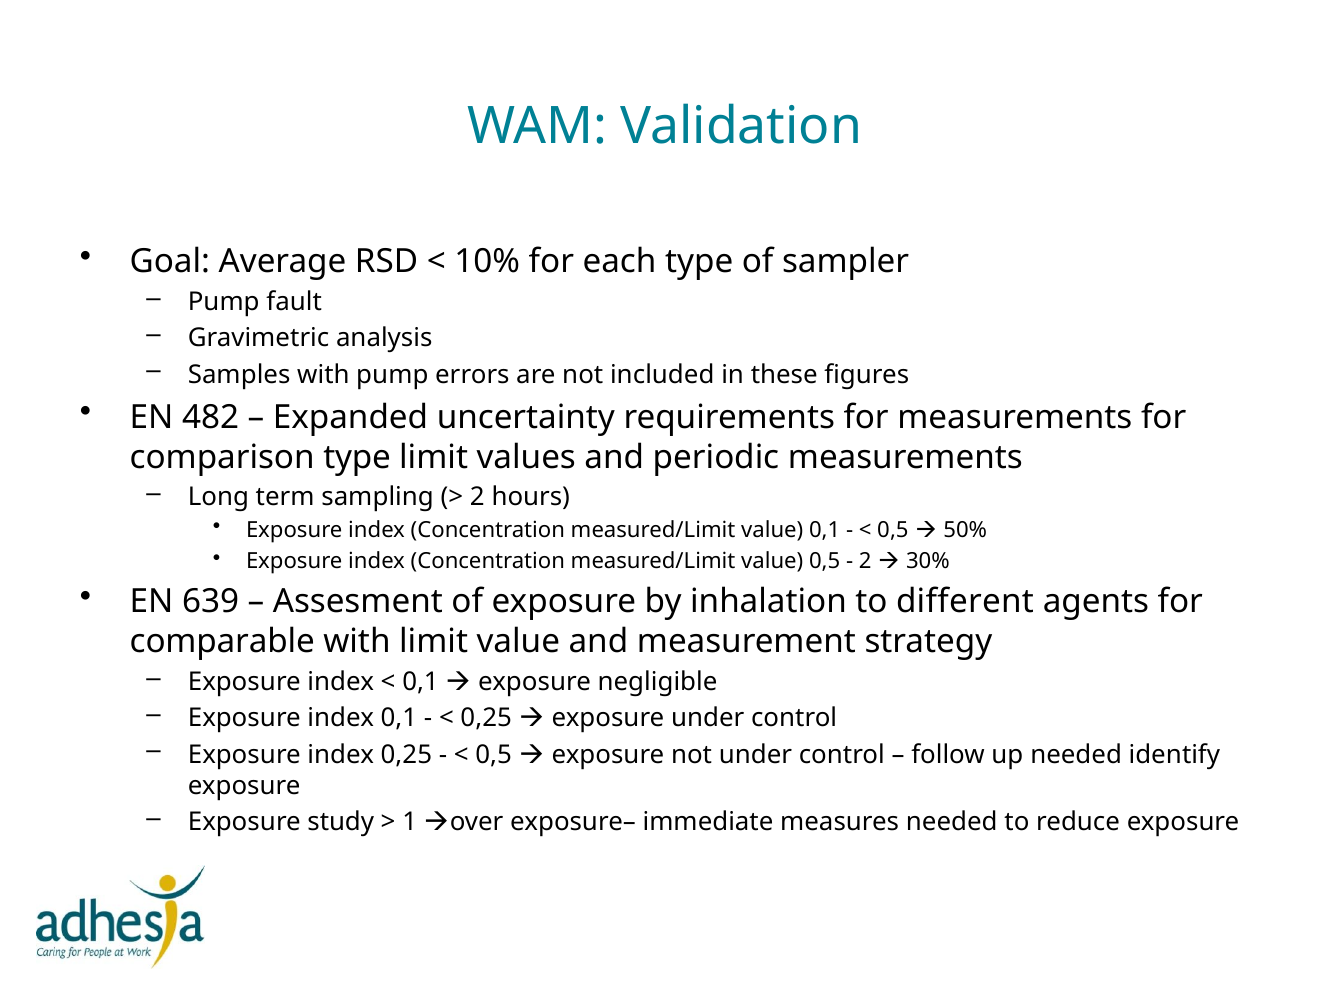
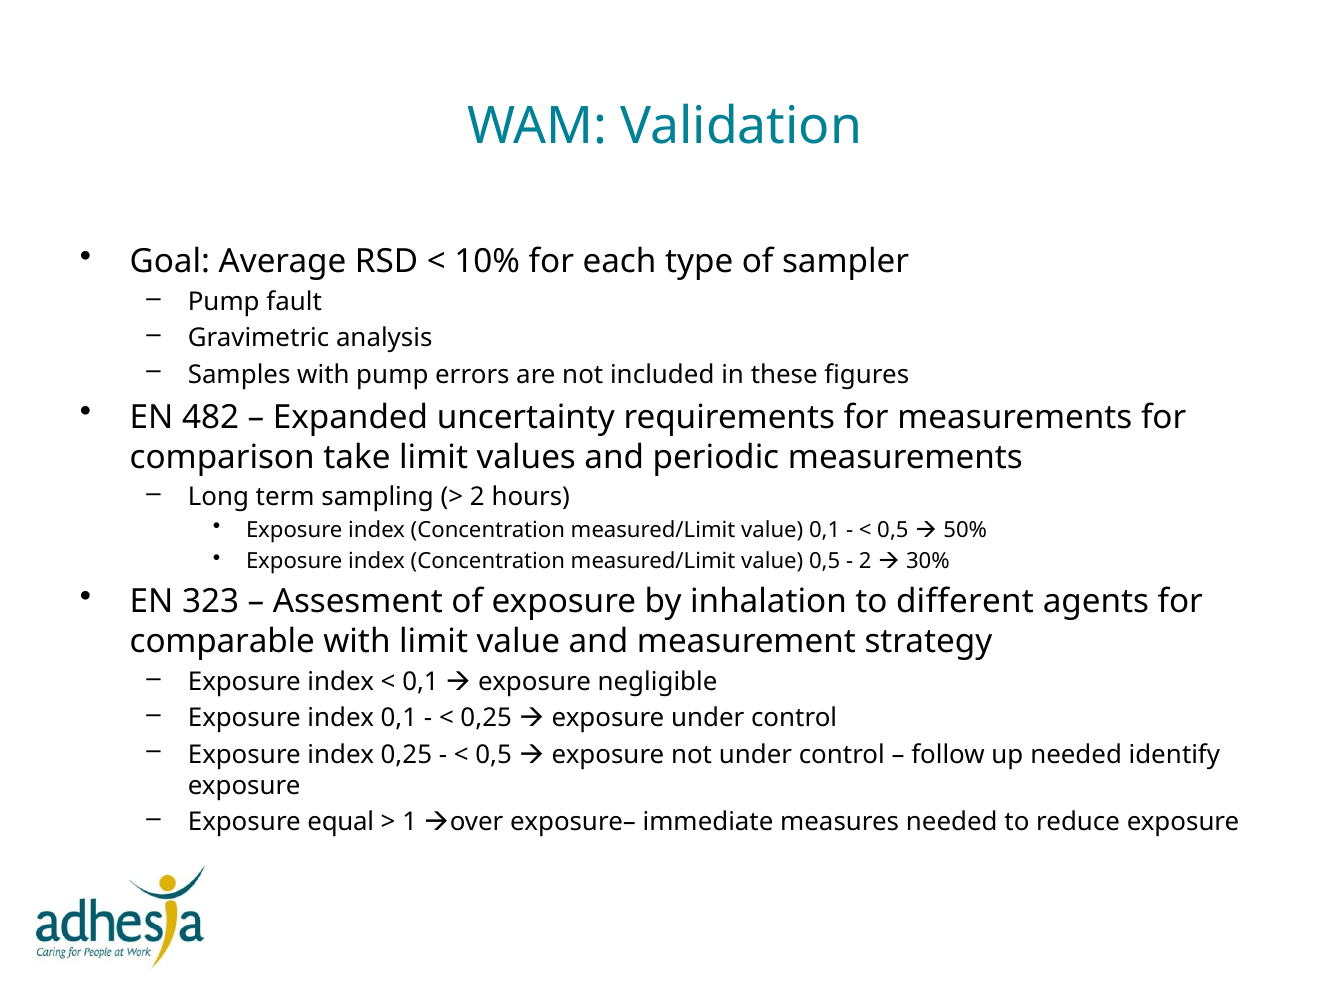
comparison type: type -> take (357, 457)
639: 639 -> 323 (211, 602)
study: study -> equal (341, 822)
